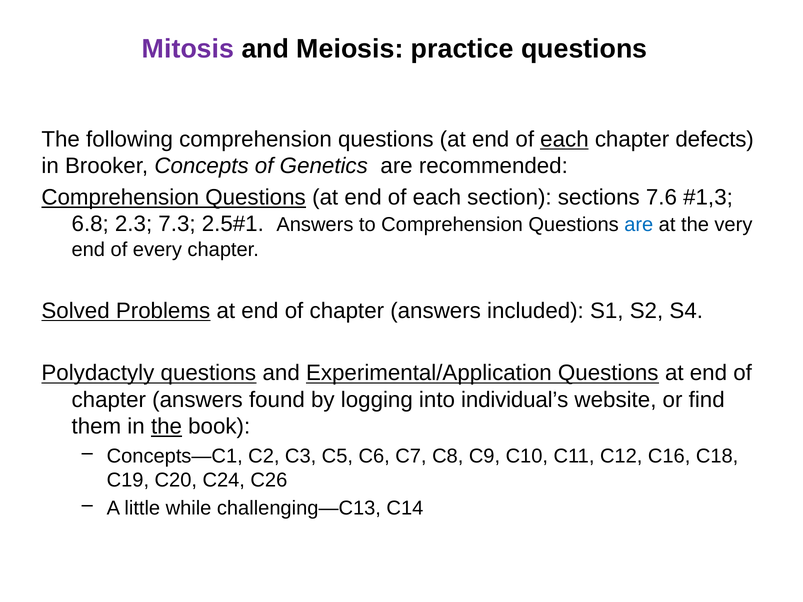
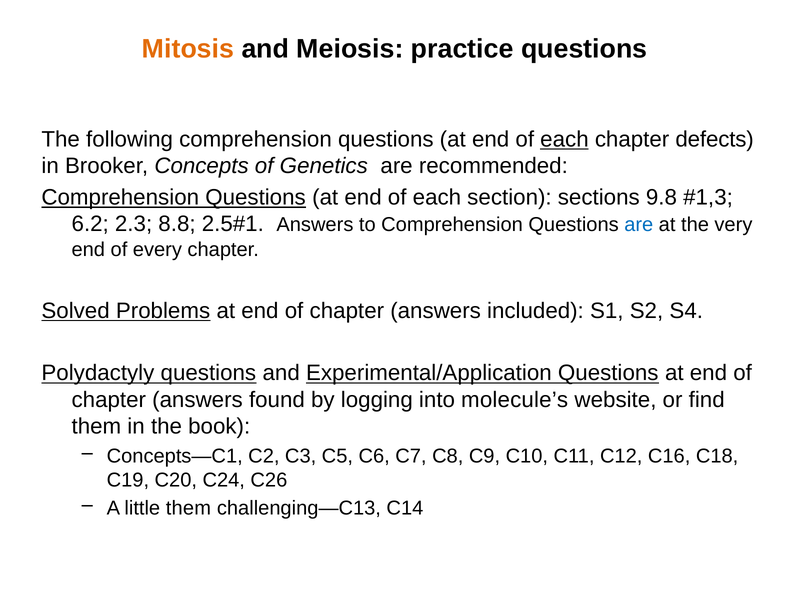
Mitosis colour: purple -> orange (188, 49)
7.6: 7.6 -> 9.8 (661, 197)
6.8: 6.8 -> 6.2 (90, 224)
7.3: 7.3 -> 8.8 (177, 224)
individual’s: individual’s -> molecule’s (515, 400)
the underline: present -> none (167, 427)
little while: while -> them (188, 508)
